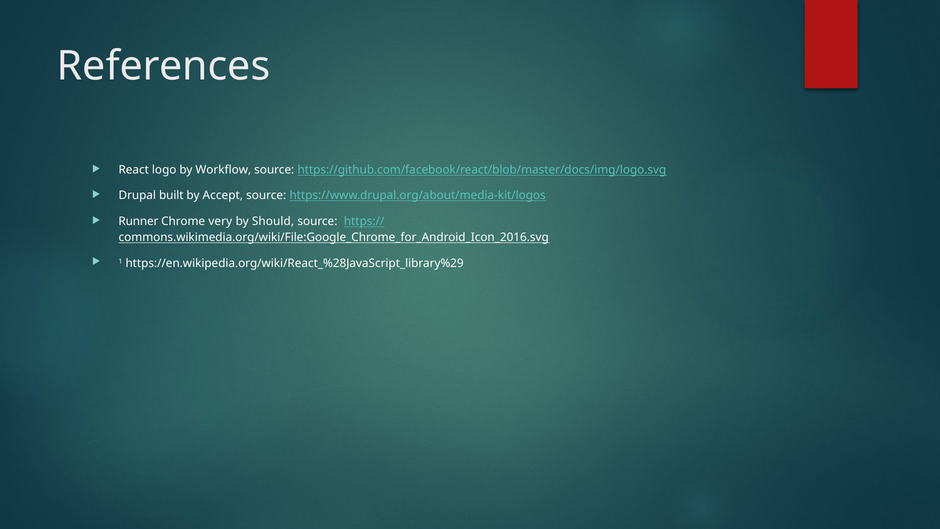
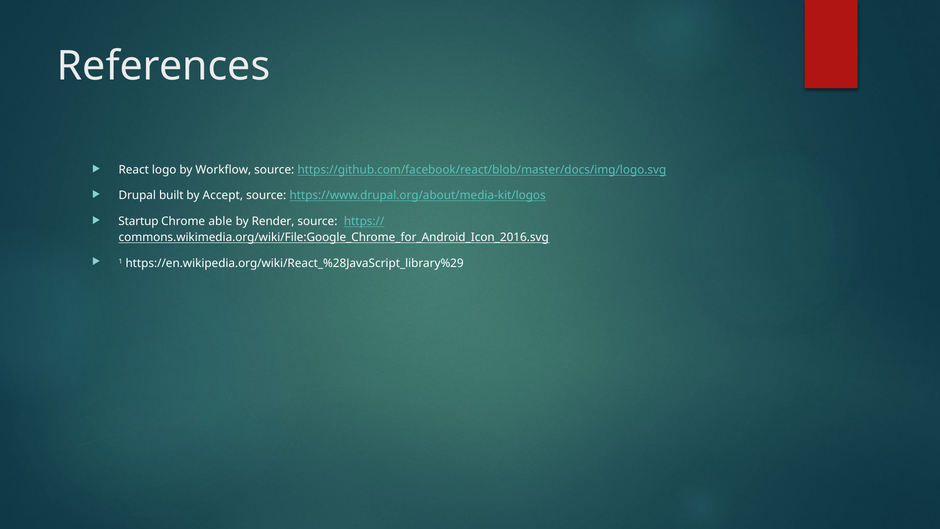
Runner: Runner -> Startup (138, 221)
very: very -> able (220, 221)
Should: Should -> Render (273, 221)
